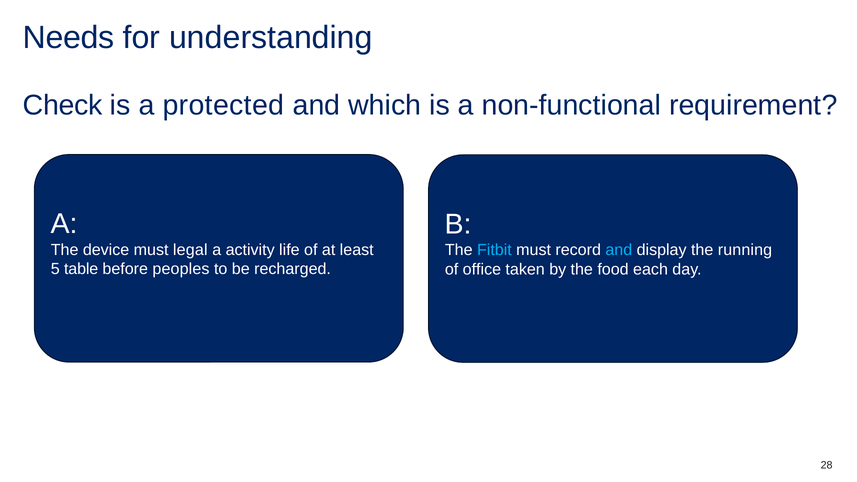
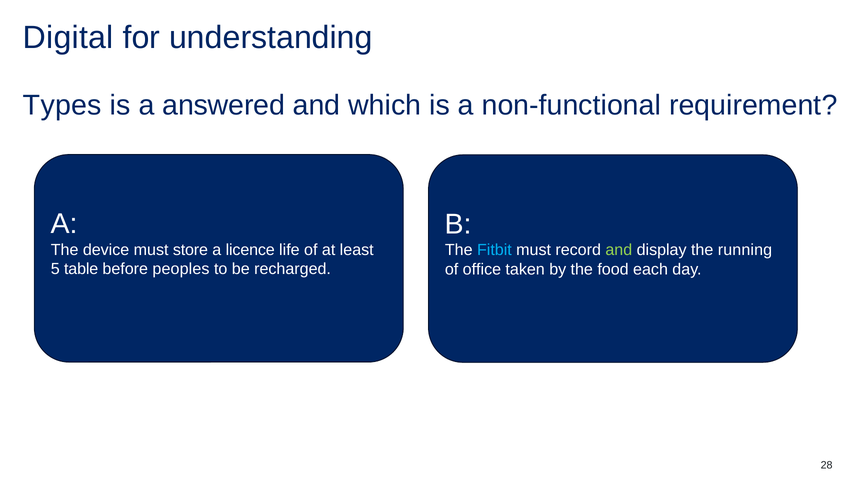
Needs: Needs -> Digital (68, 38)
Check: Check -> Types (62, 105)
protected: protected -> answered (224, 105)
legal: legal -> store (190, 250)
activity: activity -> licence (250, 250)
and colour: light blue -> light green (619, 250)
